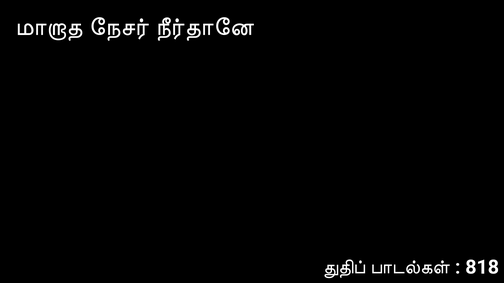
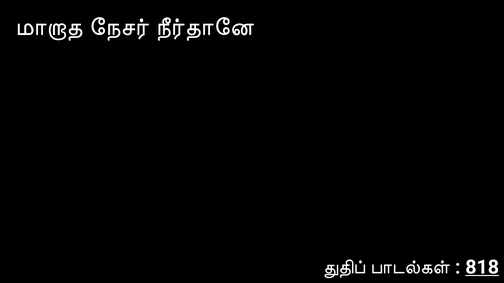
818 underline: none -> present (482, 268)
